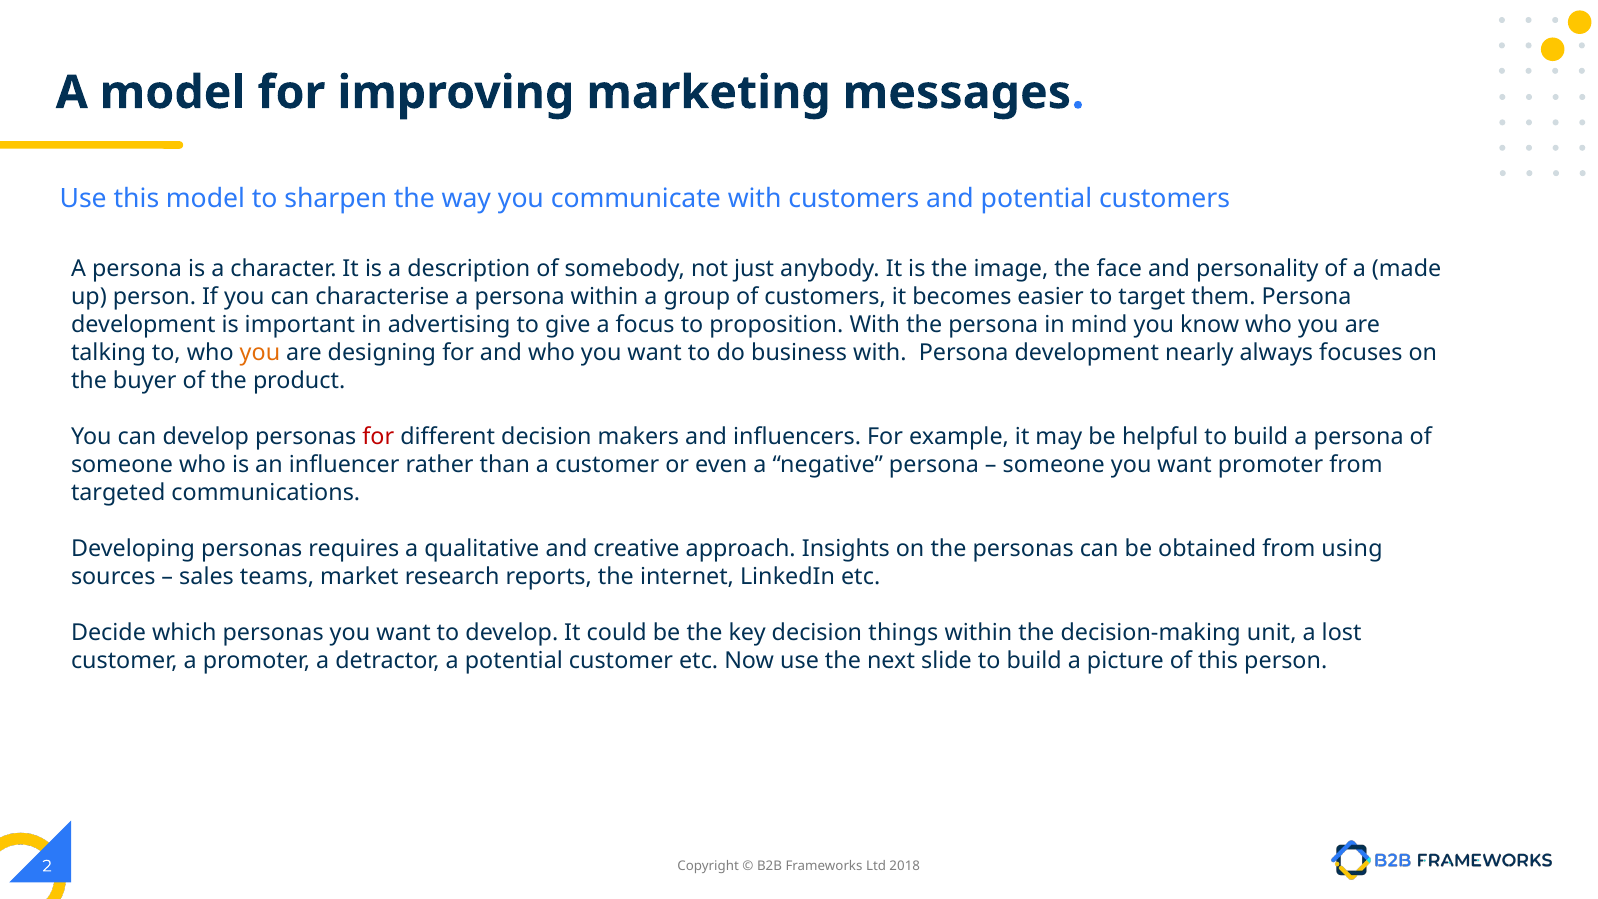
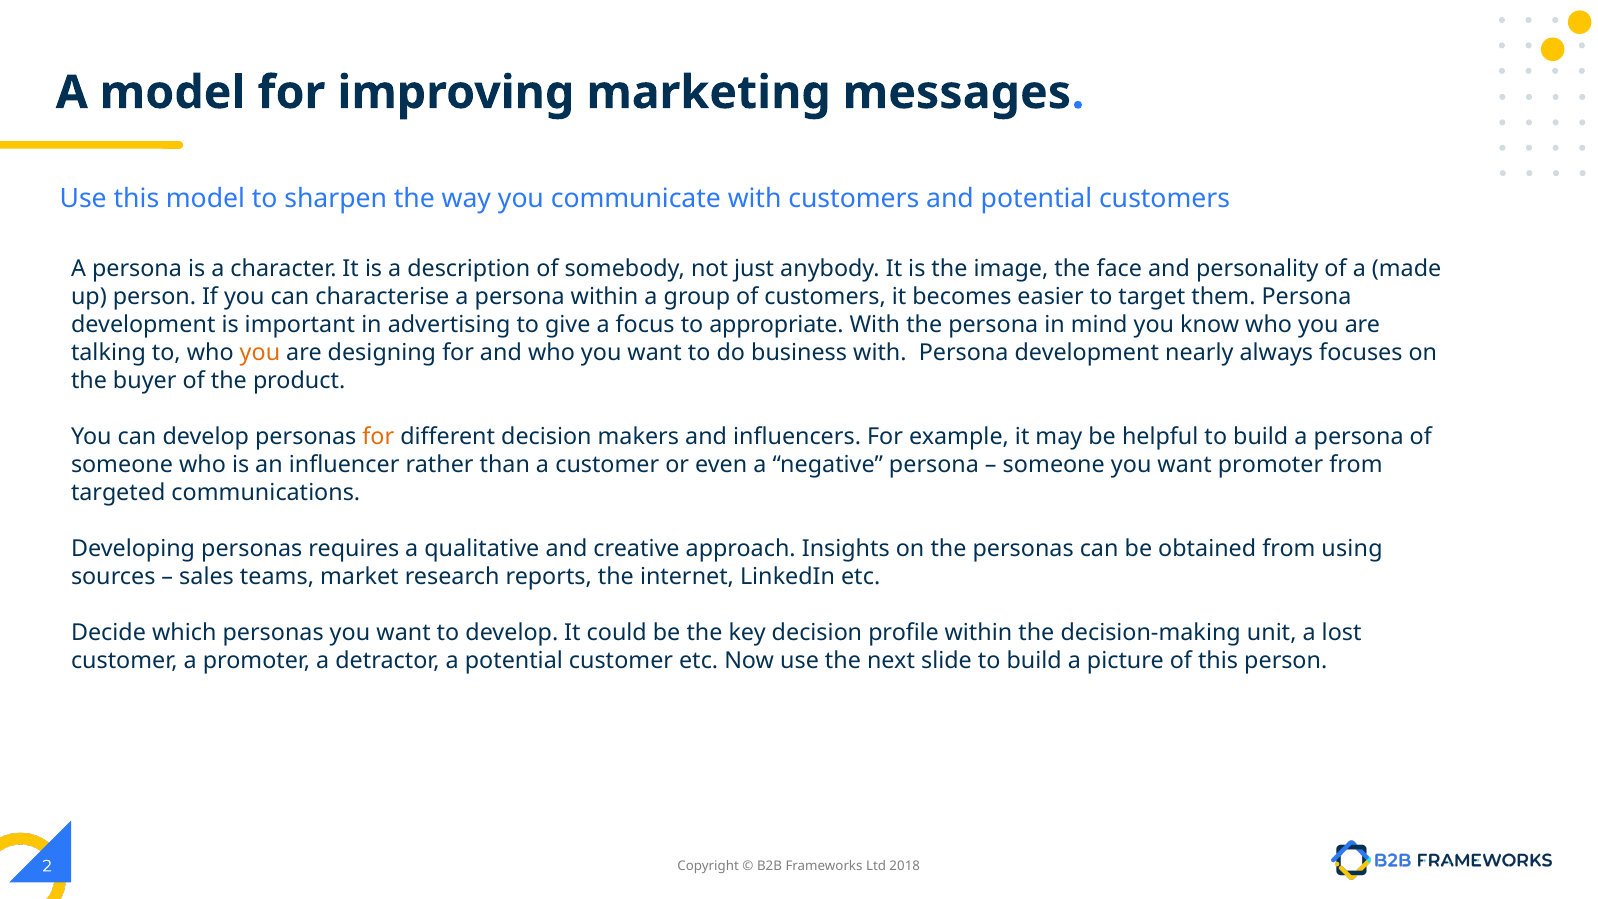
proposition: proposition -> appropriate (776, 325)
for colour: red -> orange (378, 437)
things: things -> profile (904, 632)
